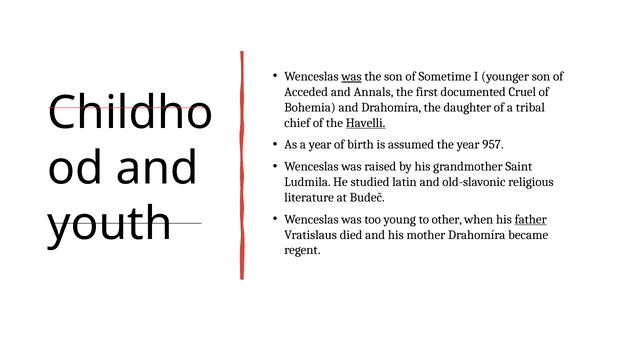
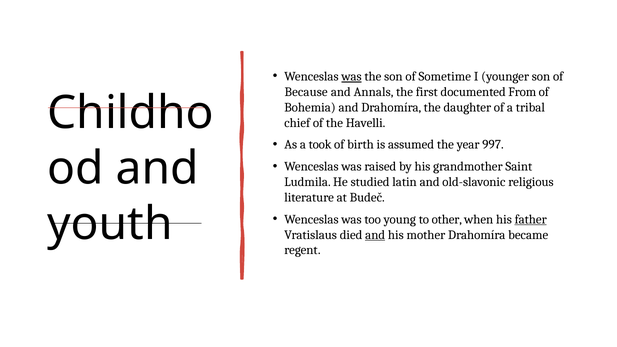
Acceded: Acceded -> Because (306, 92)
Cruel: Cruel -> From (522, 92)
Havelli underline: present -> none (366, 123)
a year: year -> took (320, 145)
957: 957 -> 997 (493, 145)
and underline: none -> present (375, 235)
